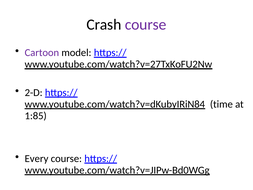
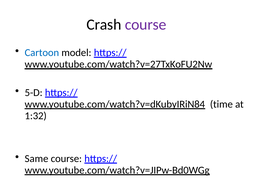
Cartoon colour: purple -> blue (42, 53)
2-D: 2-D -> 5-D (34, 92)
1:85: 1:85 -> 1:32 (36, 116)
Every: Every -> Same (37, 158)
